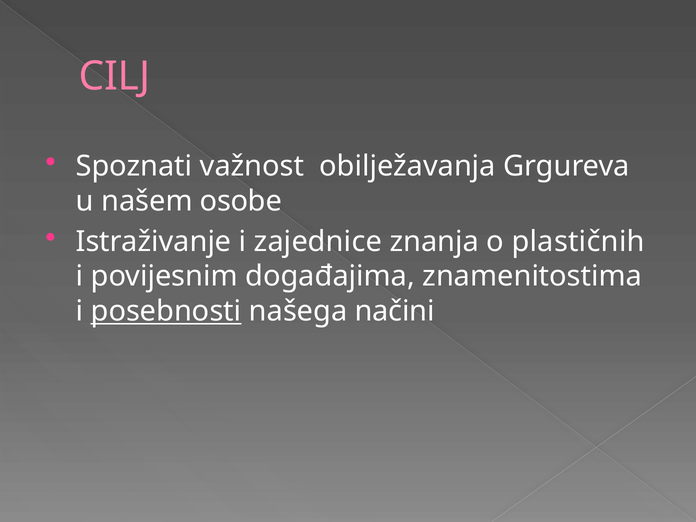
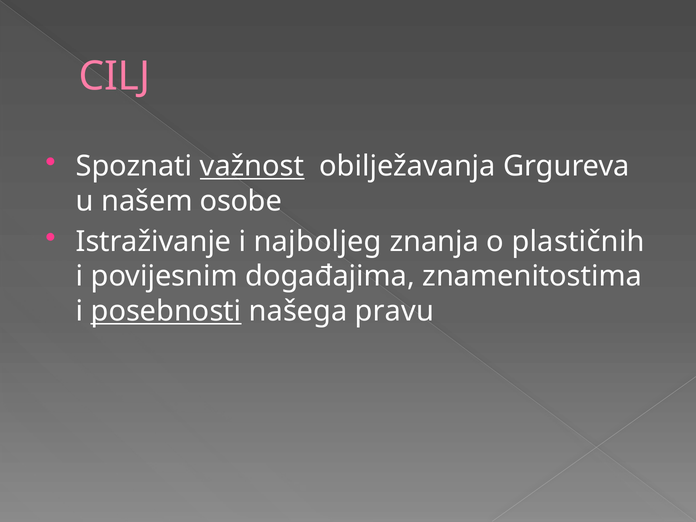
važnost underline: none -> present (252, 166)
zajednice: zajednice -> najboljeg (318, 242)
načini: načini -> pravu (394, 311)
